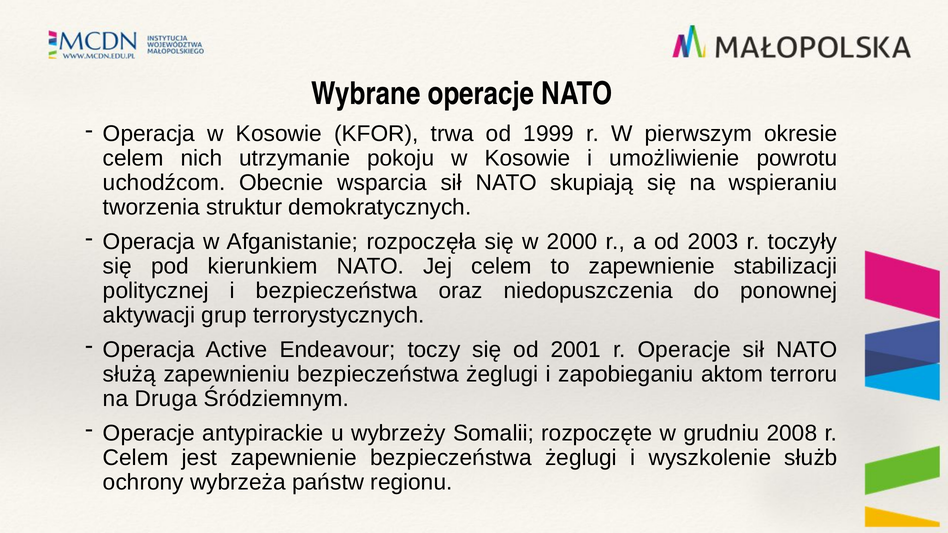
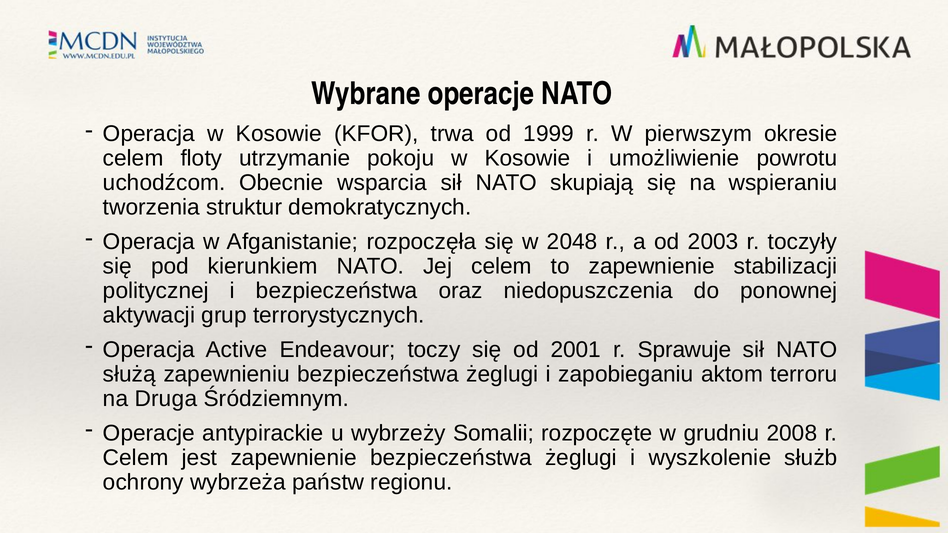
nich: nich -> floty (201, 158)
2000: 2000 -> 2048 (572, 242)
r Operacje: Operacje -> Sprawuje (684, 350)
